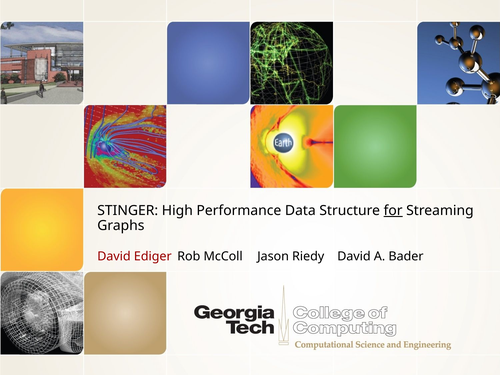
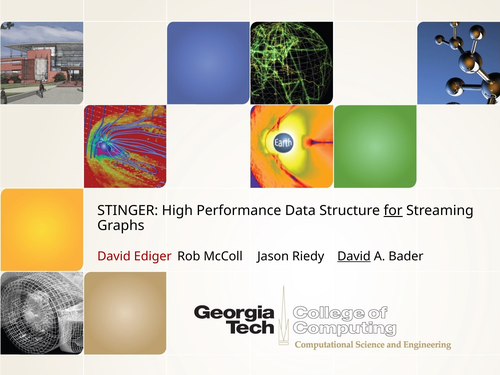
David underline: none -> present (354, 256)
